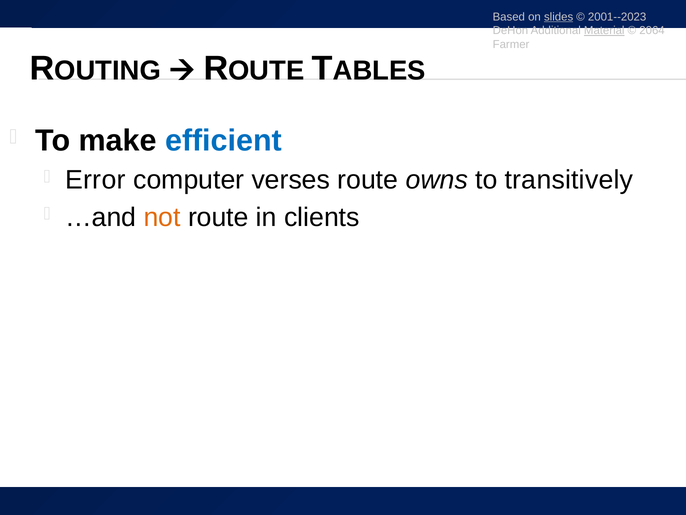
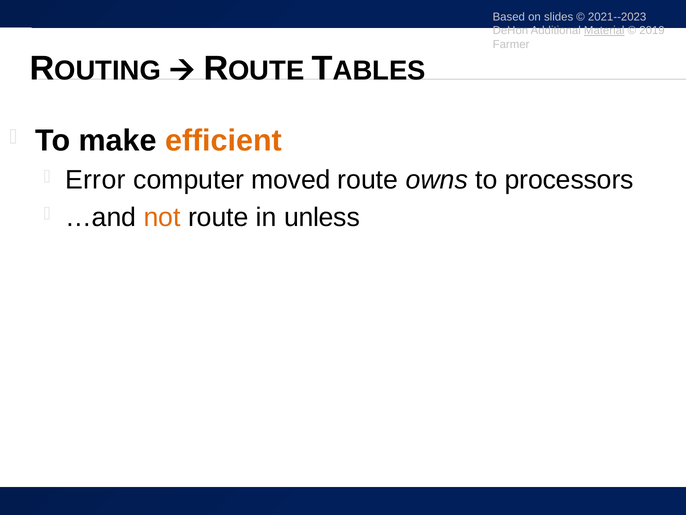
slides underline: present -> none (559, 17)
2001--2023: 2001--2023 -> 2021--2023 (617, 17)
2064: 2064 -> 2019 (652, 30)
efficient colour: blue -> orange (224, 140)
verses: verses -> moved (291, 180)
transitively: transitively -> processors (569, 180)
clients: clients -> unless (322, 217)
